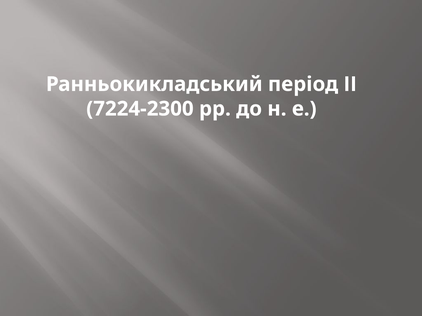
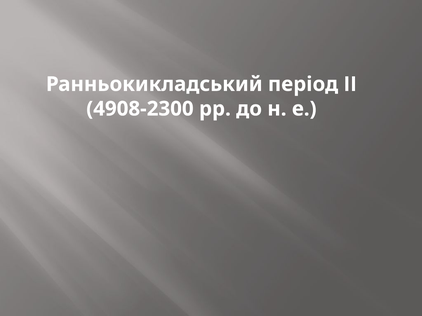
7224-2300: 7224-2300 -> 4908-2300 (140, 109)
